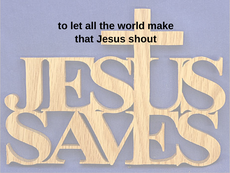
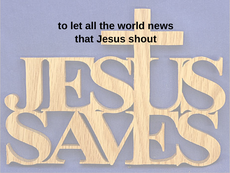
make: make -> news (161, 26)
